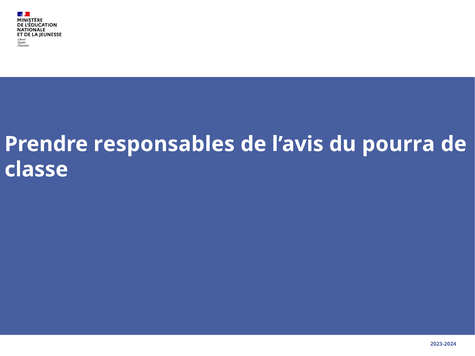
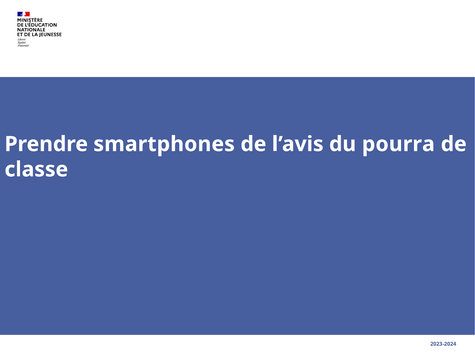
responsables: responsables -> smartphones (164, 144)
